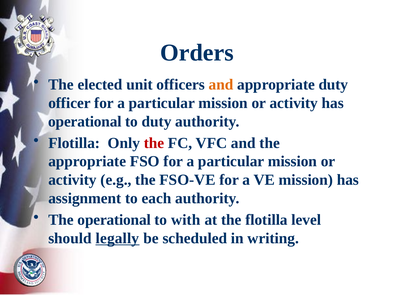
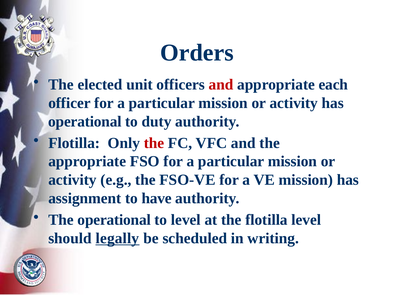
and colour: orange -> red (221, 84)
appropriate duty: duty -> each (333, 84)
each: each -> have (157, 198)
to with: with -> level (186, 219)
